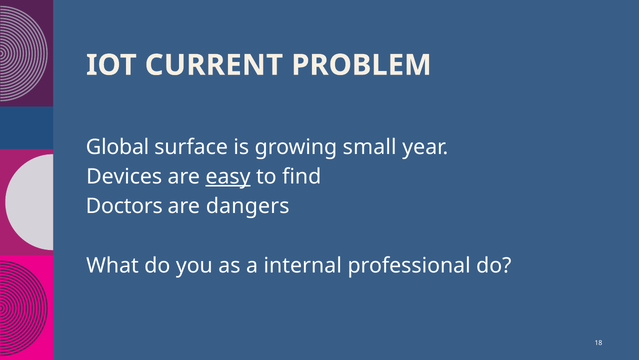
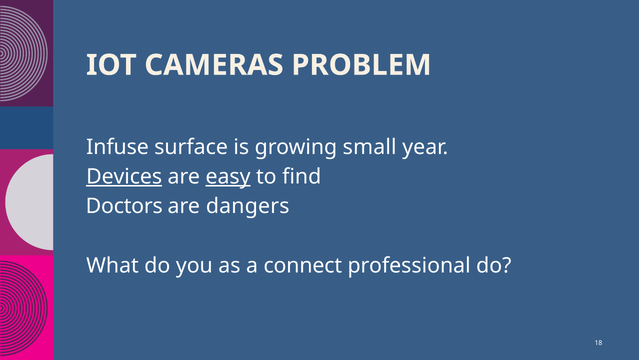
CURRENT: CURRENT -> CAMERAS (214, 65)
Global: Global -> Infuse (117, 147)
Devices underline: none -> present (124, 176)
internal: internal -> connect (303, 265)
